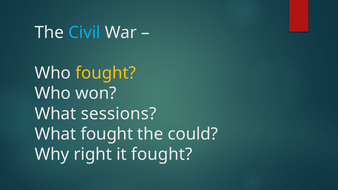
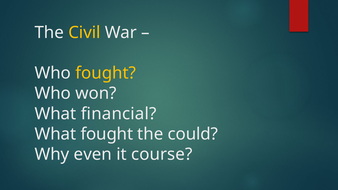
Civil colour: light blue -> yellow (84, 33)
sessions: sessions -> financial (119, 114)
right: right -> even (93, 154)
it fought: fought -> course (162, 154)
